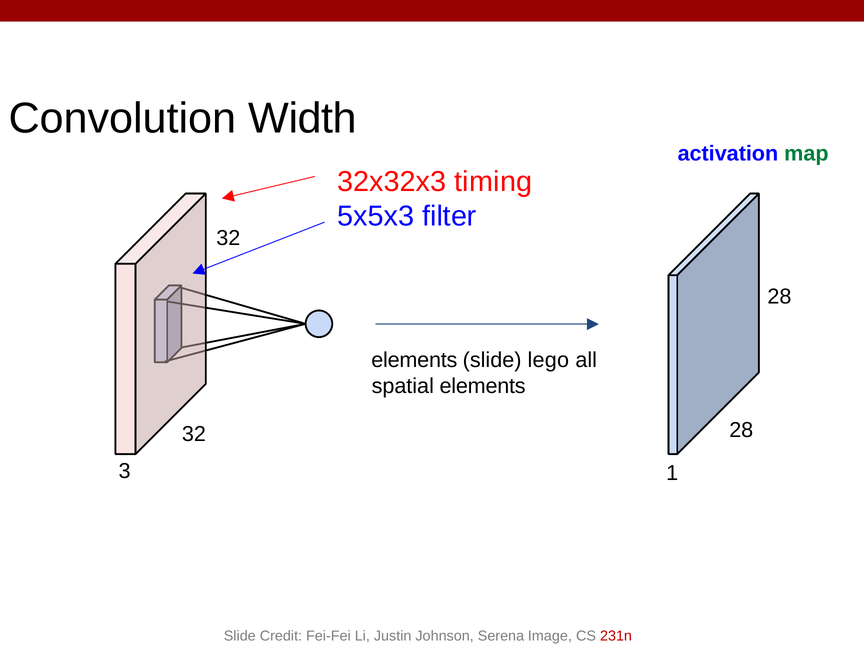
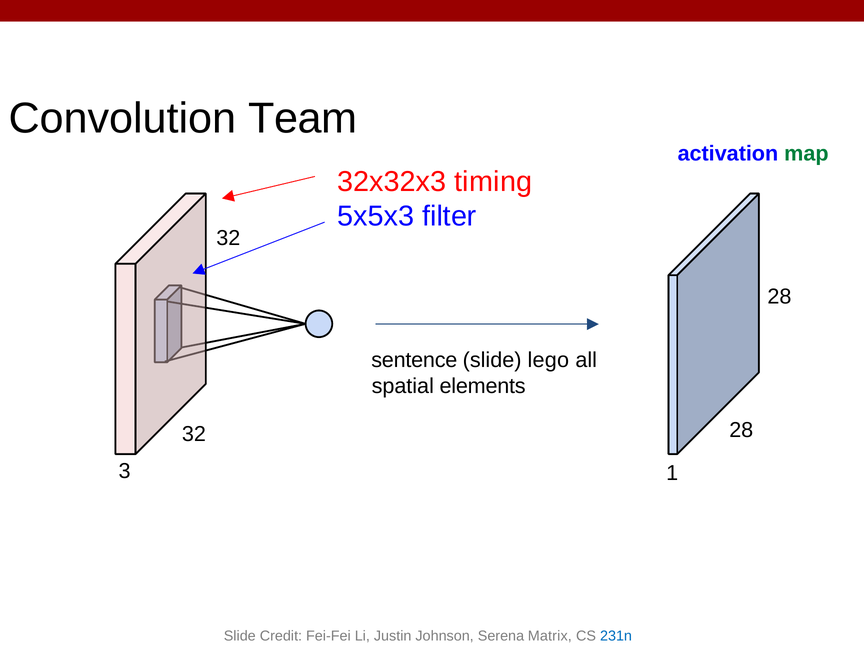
Width: Width -> Team (303, 119)
elements: elements -> sentence (414, 360)
Image: Image -> Matrix (550, 636)
231n colour: red -> blue (616, 636)
